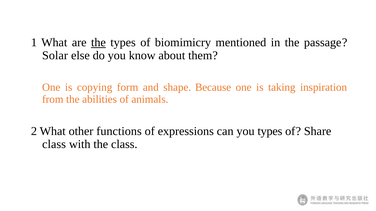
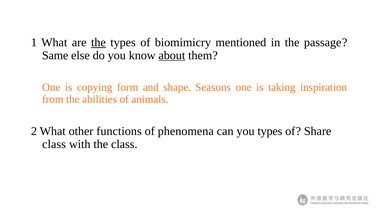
Solar: Solar -> Same (55, 55)
about underline: none -> present (172, 55)
Because: Because -> Seasons (213, 88)
expressions: expressions -> phenomena (186, 132)
